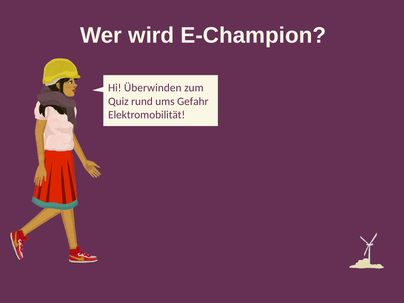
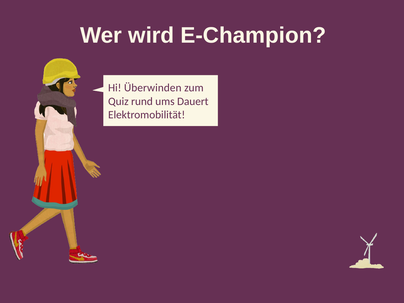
Gefahr: Gefahr -> Dauert (193, 101)
